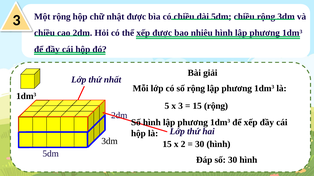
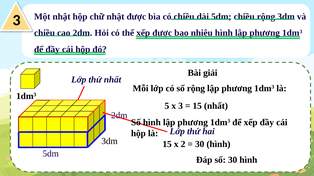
Một rộng: rộng -> nhật (62, 17)
15 rộng: rộng -> nhất (216, 106)
